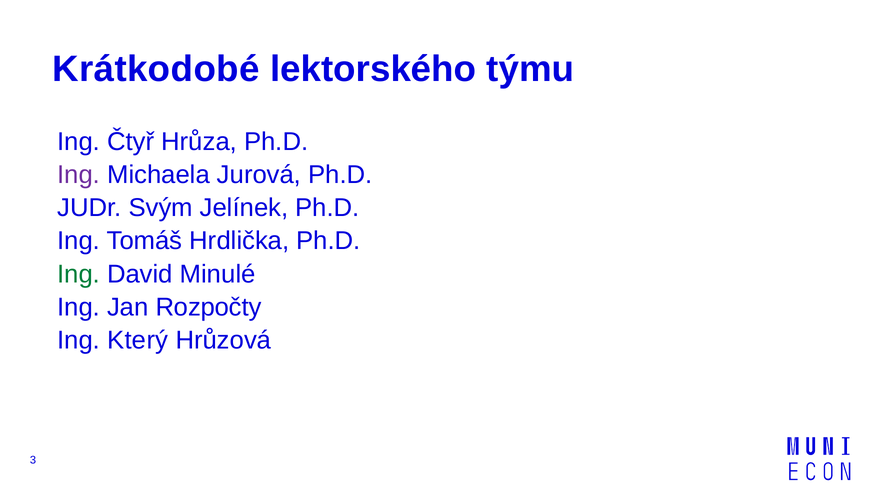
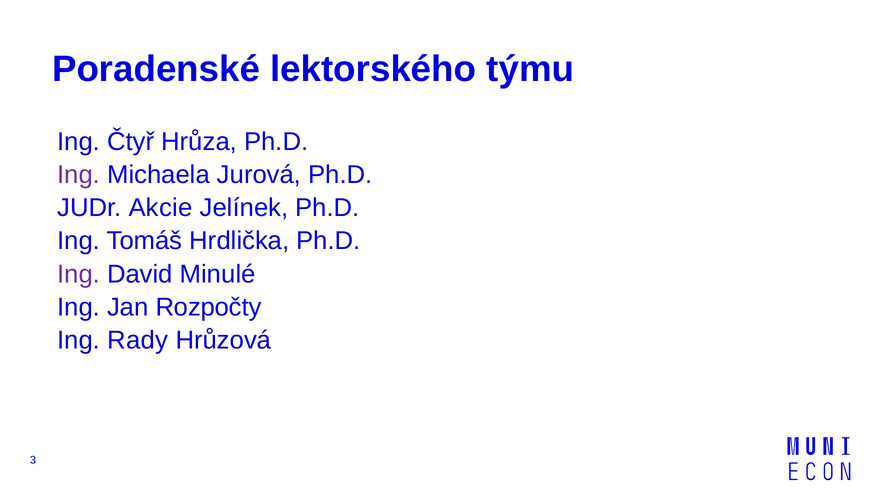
Krátkodobé: Krátkodobé -> Poradenské (156, 69)
Svým: Svým -> Akcie (161, 208)
Ing colour: green -> purple (79, 274)
Který: Který -> Rady (138, 340)
